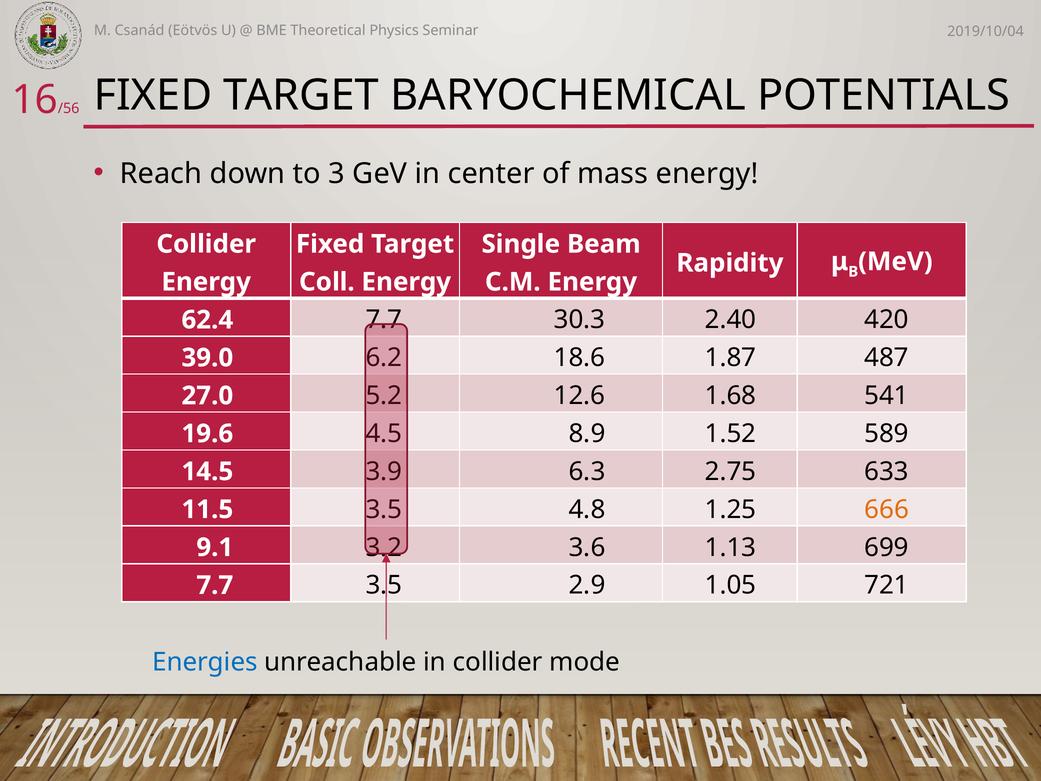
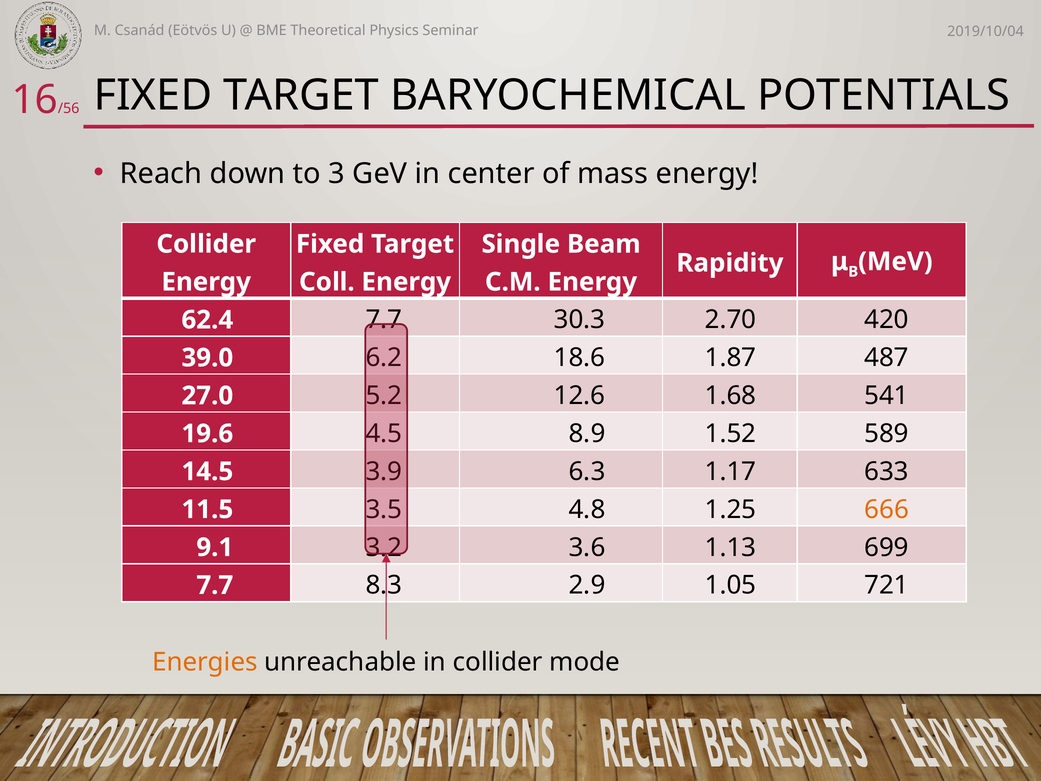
2.40: 2.40 -> 2.70 (731, 320)
2.75: 2.75 -> 1.17 (731, 471)
7.7 3.5: 3.5 -> 8.3 (384, 585)
Energies colour: blue -> orange (205, 662)
